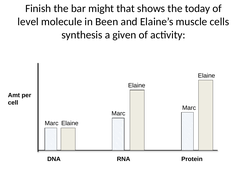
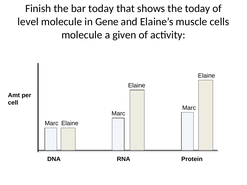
bar might: might -> today (101, 9)
Been: Been -> Gene (107, 22)
synthesis: synthesis -> molecule (82, 35)
